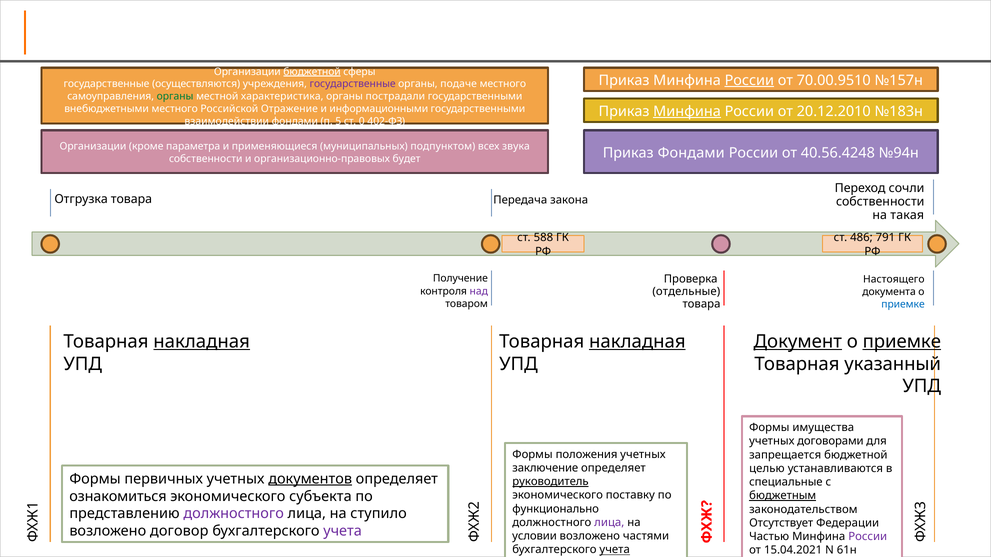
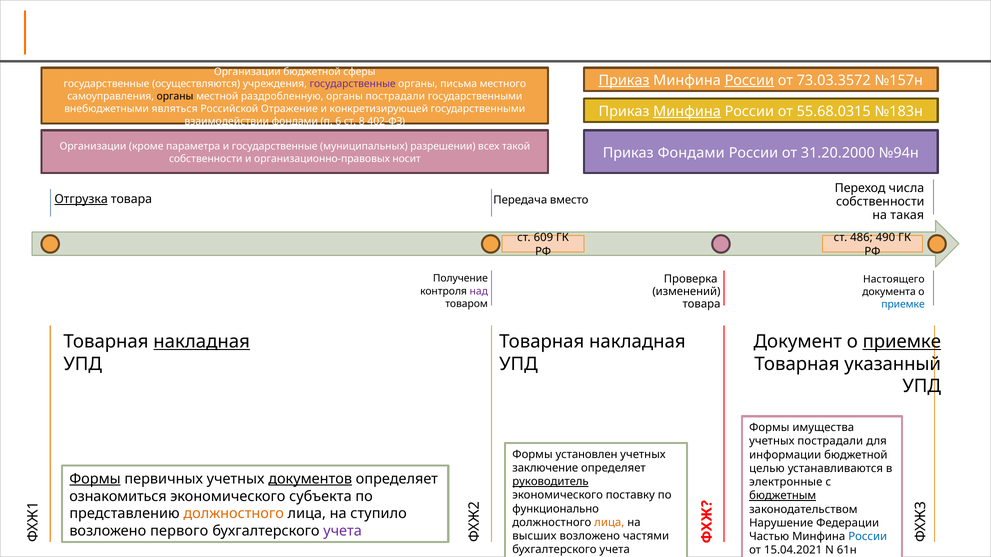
бюджетной underline: present -> none (312, 72)
Приказ underline: none -> present (624, 81)
70.00.9510: 70.00.9510 -> 73.03.3572 (834, 81)
подаче: подаче -> письма (459, 84)
органы colour: green -> black (175, 96)
характеристика: характеристика -> раздробленную (282, 96)
внебюджетными местного: местного -> являться (175, 109)
информационными: информационными -> конкретизирующей (379, 109)
20.12.2010: 20.12.2010 -> 55.68.0315 (834, 111)
5: 5 -> 6 (338, 121)
0: 0 -> 8 (362, 121)
и применяющиеся: применяющиеся -> государственные (275, 146)
подпунктом: подпунктом -> разрешении (443, 146)
звука: звука -> такой (516, 146)
будет: будет -> носит (407, 159)
40.56.4248: 40.56.4248 -> 31.20.2000 (838, 153)
сочли: сочли -> числа (906, 189)
Отгрузка underline: none -> present (81, 199)
закона: закона -> вместо (569, 200)
588: 588 -> 609 (543, 238)
791: 791 -> 490 (885, 238)
отдельные: отдельные -> изменений (686, 292)
накладная underline: present -> none (637, 342)
Документ underline: present -> none (798, 342)
учетных договорами: договорами -> пострадали (830, 441)
положения: положения -> установлен (587, 455)
запрещается: запрещается -> информации (785, 455)
Формы underline: none -> present (95, 479)
специальные: специальные -> электронные (786, 482)
должностного colour: purple -> orange (234, 514)
лица colour: purple -> orange (609, 523)
Отсутствует: Отсутствует -> Нарушение (781, 523)
договор: договор -> первого (179, 531)
условии: условии -> высших (534, 537)
России colour: purple -> blue (868, 537)
учета underline: present -> none (615, 550)
